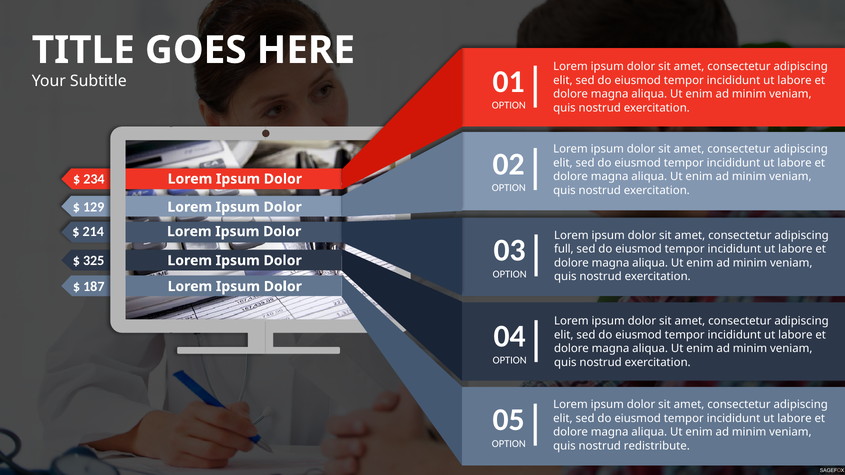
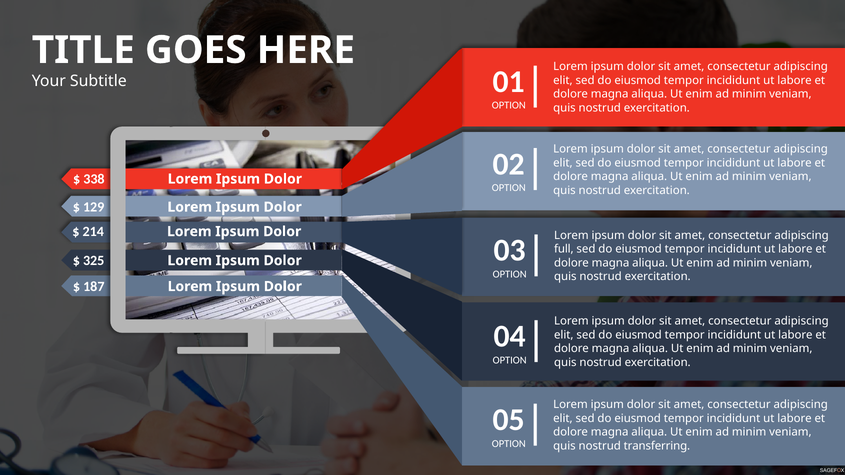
234: 234 -> 338 (94, 179)
redistribute: redistribute -> transferring (657, 446)
